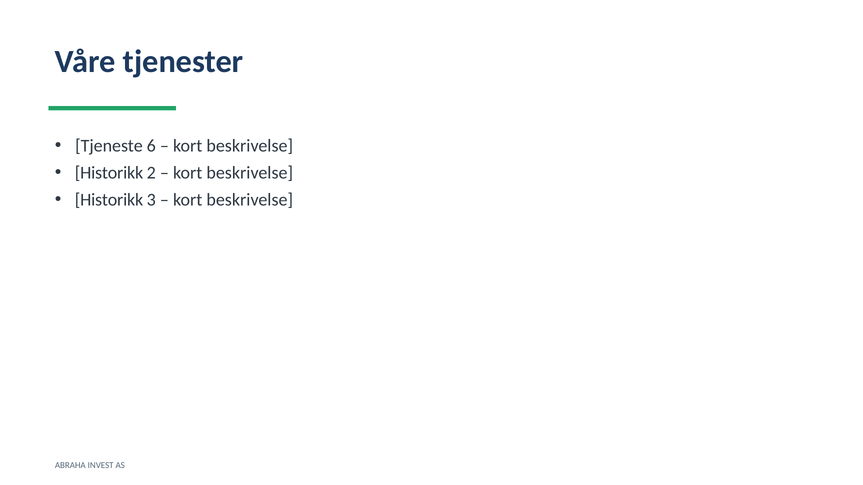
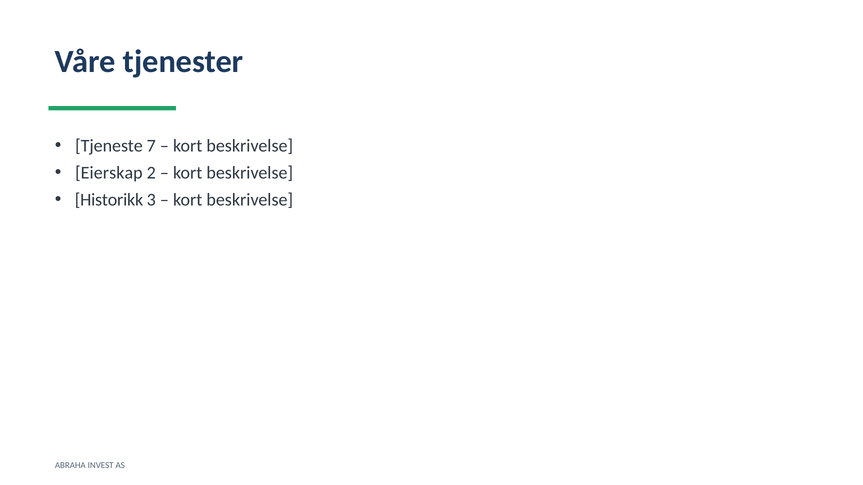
6: 6 -> 7 (151, 146)
Historikk: Historikk -> Eierskap (109, 173)
